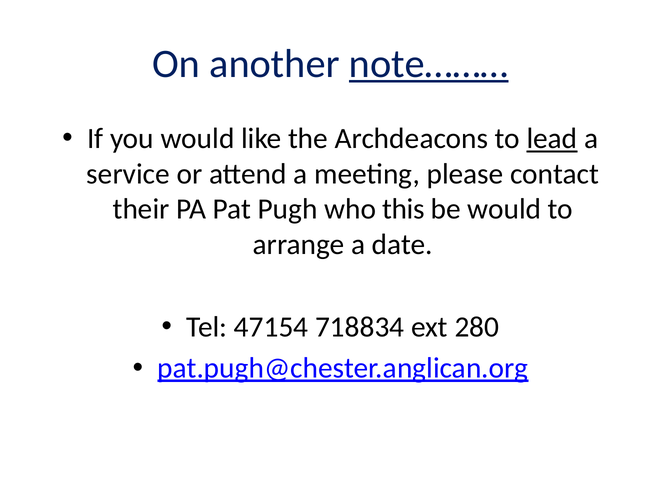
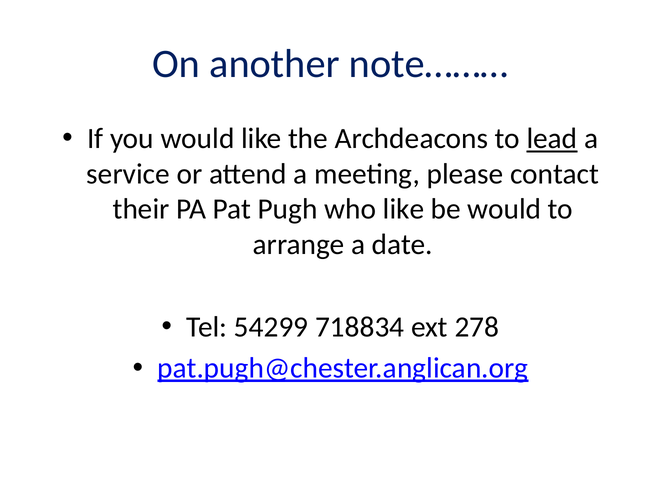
note……… underline: present -> none (429, 64)
who this: this -> like (403, 209)
47154: 47154 -> 54299 (271, 327)
280: 280 -> 278 (477, 327)
